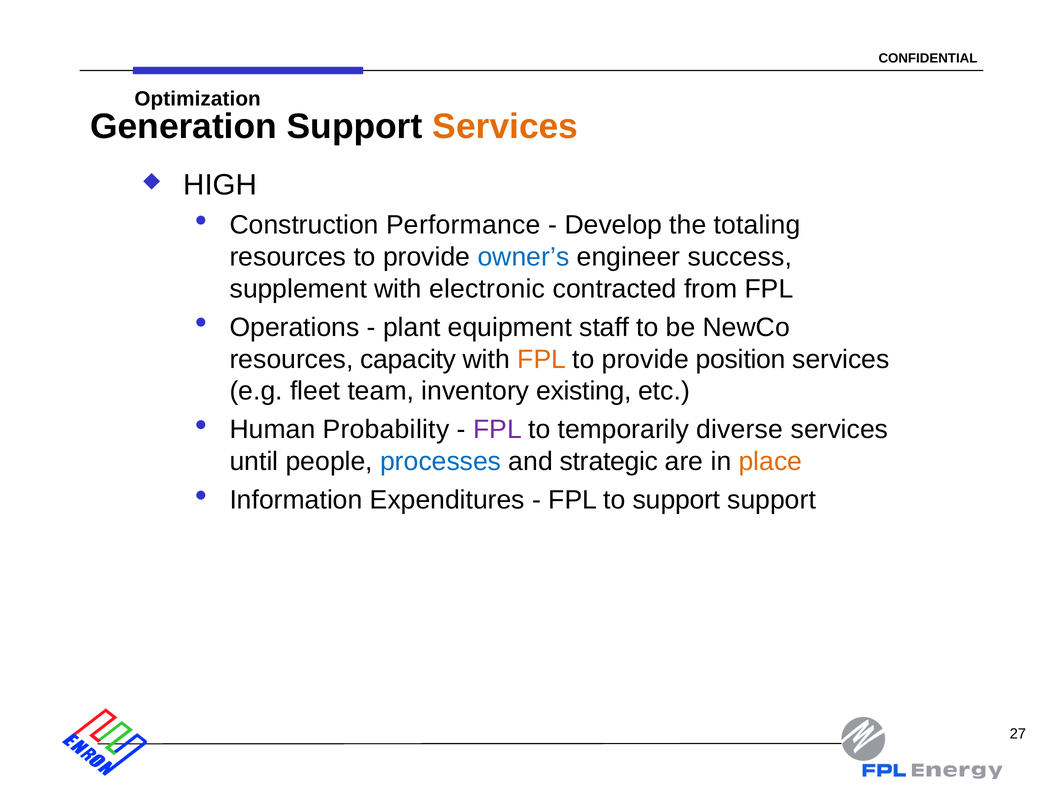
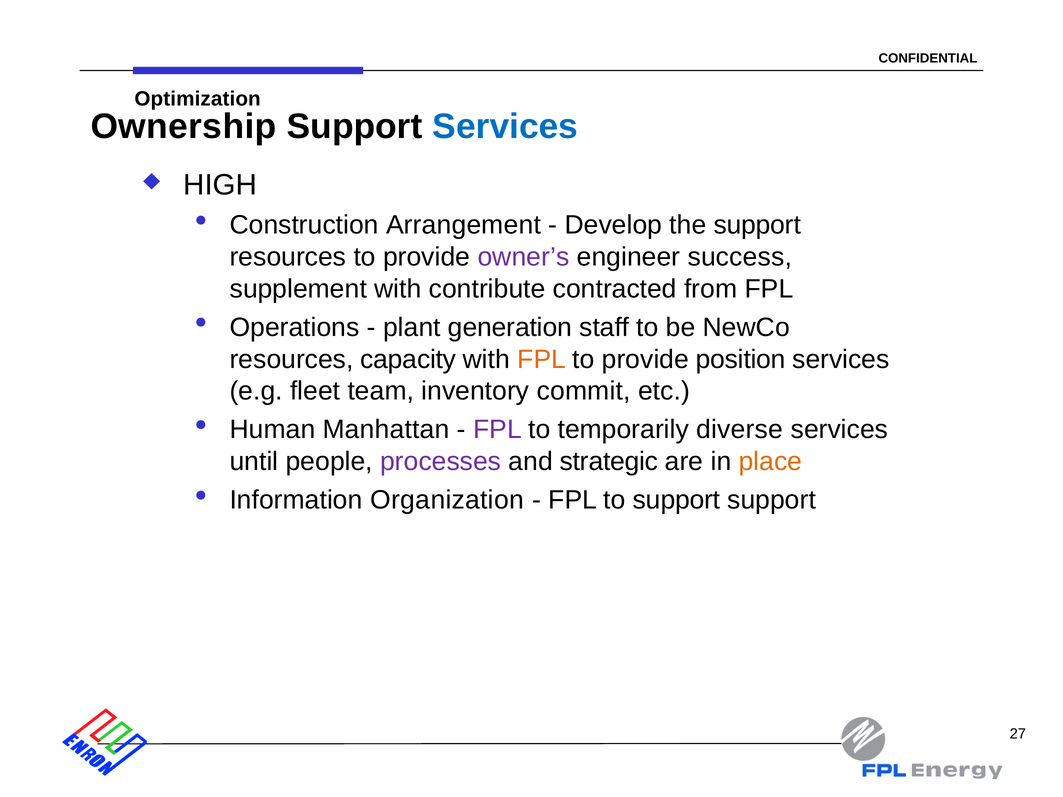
Generation: Generation -> Ownership (183, 126)
Services colour: orange -> blue (505, 126)
Performance: Performance -> Arrangement (463, 225)
the totaling: totaling -> support (757, 225)
owner’s colour: blue -> purple (524, 257)
electronic: electronic -> contribute (487, 289)
equipment: equipment -> generation (510, 327)
existing: existing -> commit (584, 391)
Probability: Probability -> Manhattan (386, 430)
processes colour: blue -> purple (441, 462)
Expenditures: Expenditures -> Organization (447, 500)
